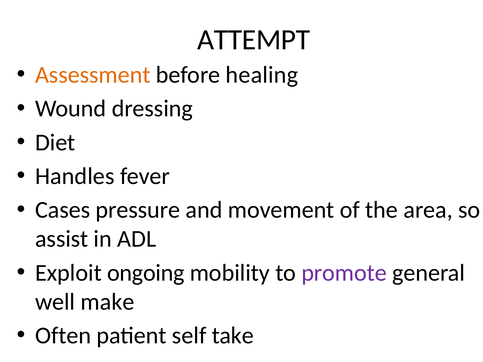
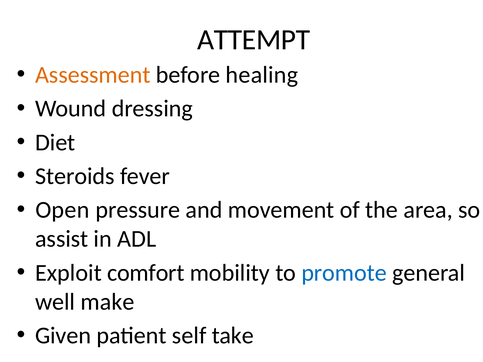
Handles: Handles -> Steroids (75, 176)
Cases: Cases -> Open (62, 210)
ongoing: ongoing -> comfort (146, 273)
promote colour: purple -> blue (344, 273)
Often: Often -> Given (63, 336)
